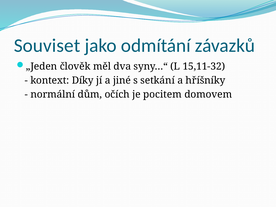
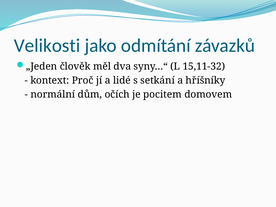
Souviset: Souviset -> Velikosti (47, 46)
Díky: Díky -> Proč (83, 80)
jiné: jiné -> lidé (122, 80)
